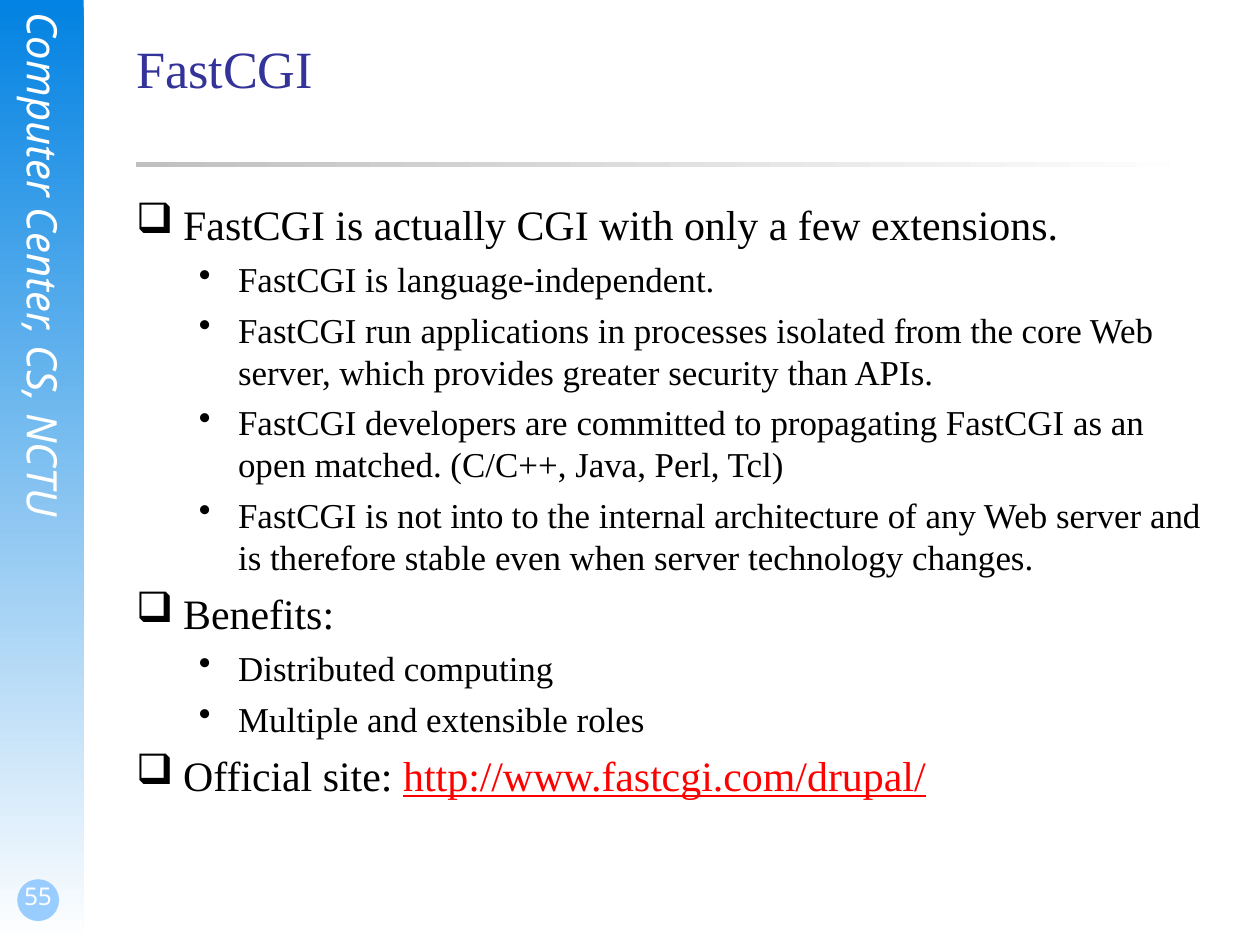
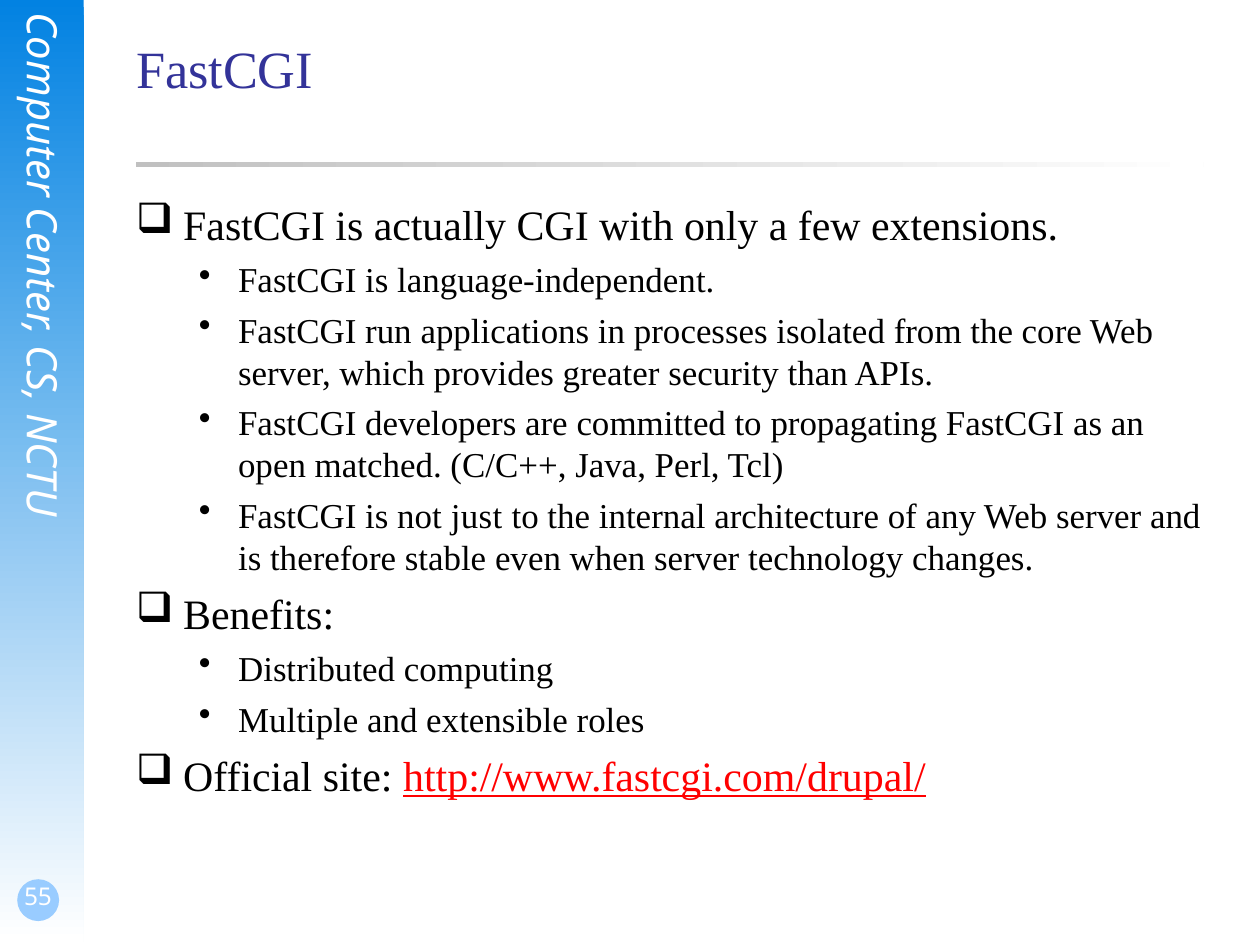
into: into -> just (477, 517)
